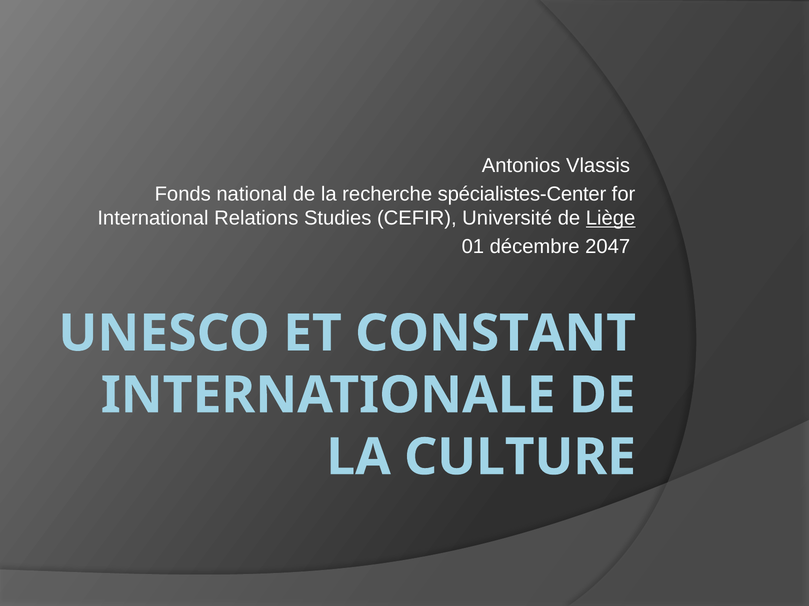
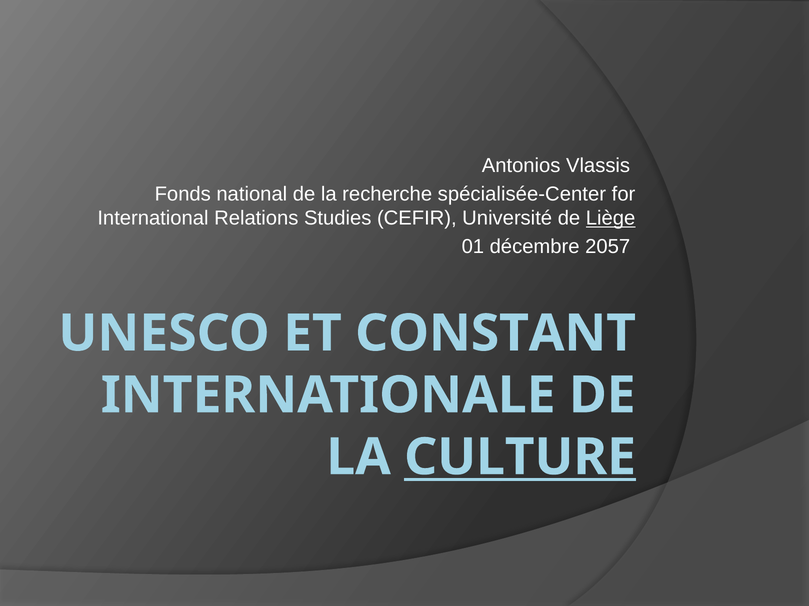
spécialistes-Center: spécialistes-Center -> spécialisée-Center (522, 194)
2047: 2047 -> 2057 (608, 247)
CULTURE underline: none -> present (520, 458)
